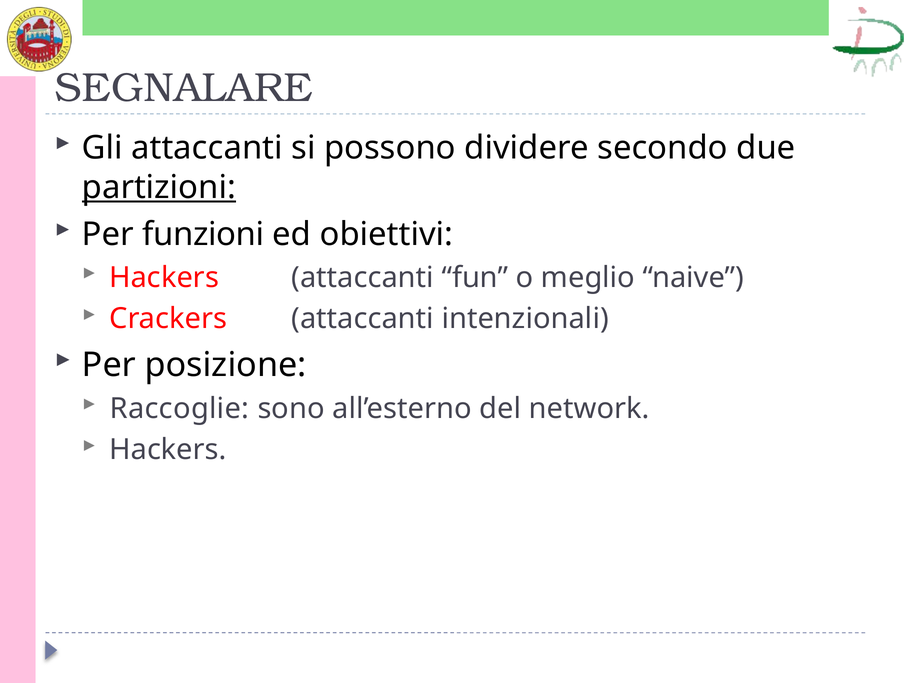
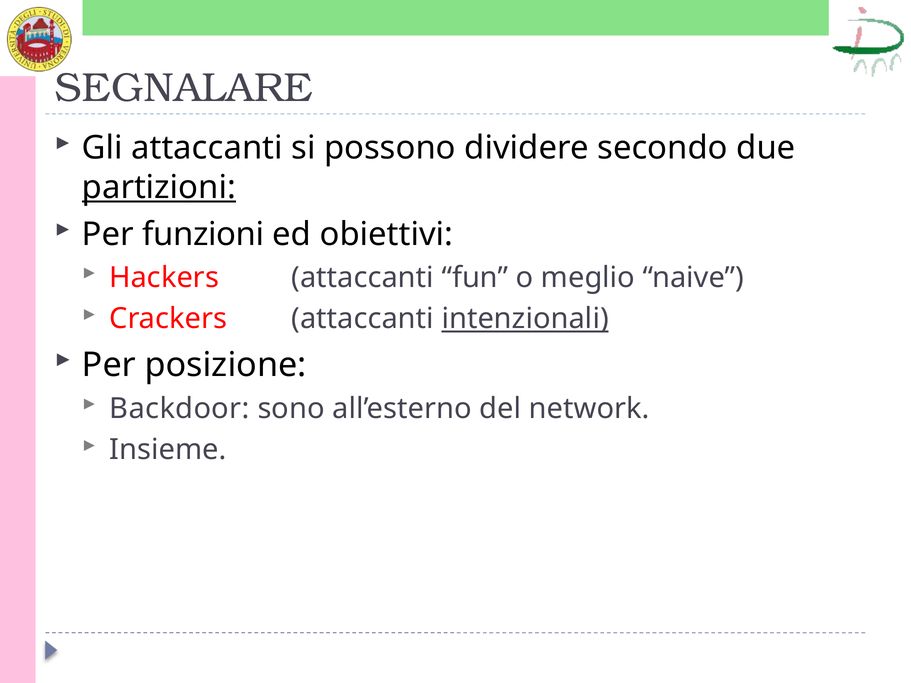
intenzionali underline: none -> present (525, 319)
Raccoglie: Raccoglie -> Backdoor (179, 409)
Hackers: Hackers -> Insieme (168, 450)
